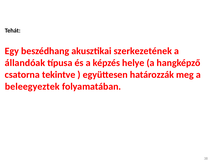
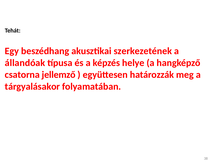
tekintve: tekintve -> jellemző (59, 75)
beleegyeztek: beleegyeztek -> tárgyalásakor (32, 86)
